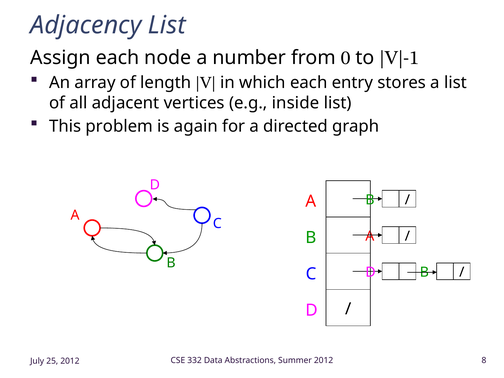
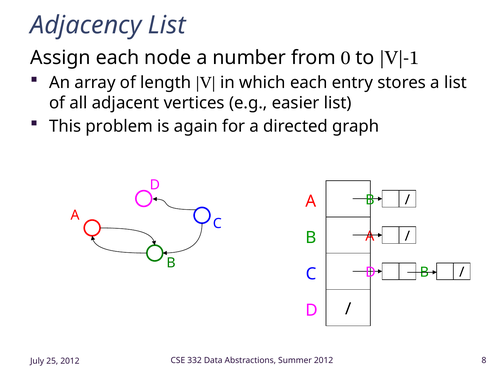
inside: inside -> easier (296, 103)
